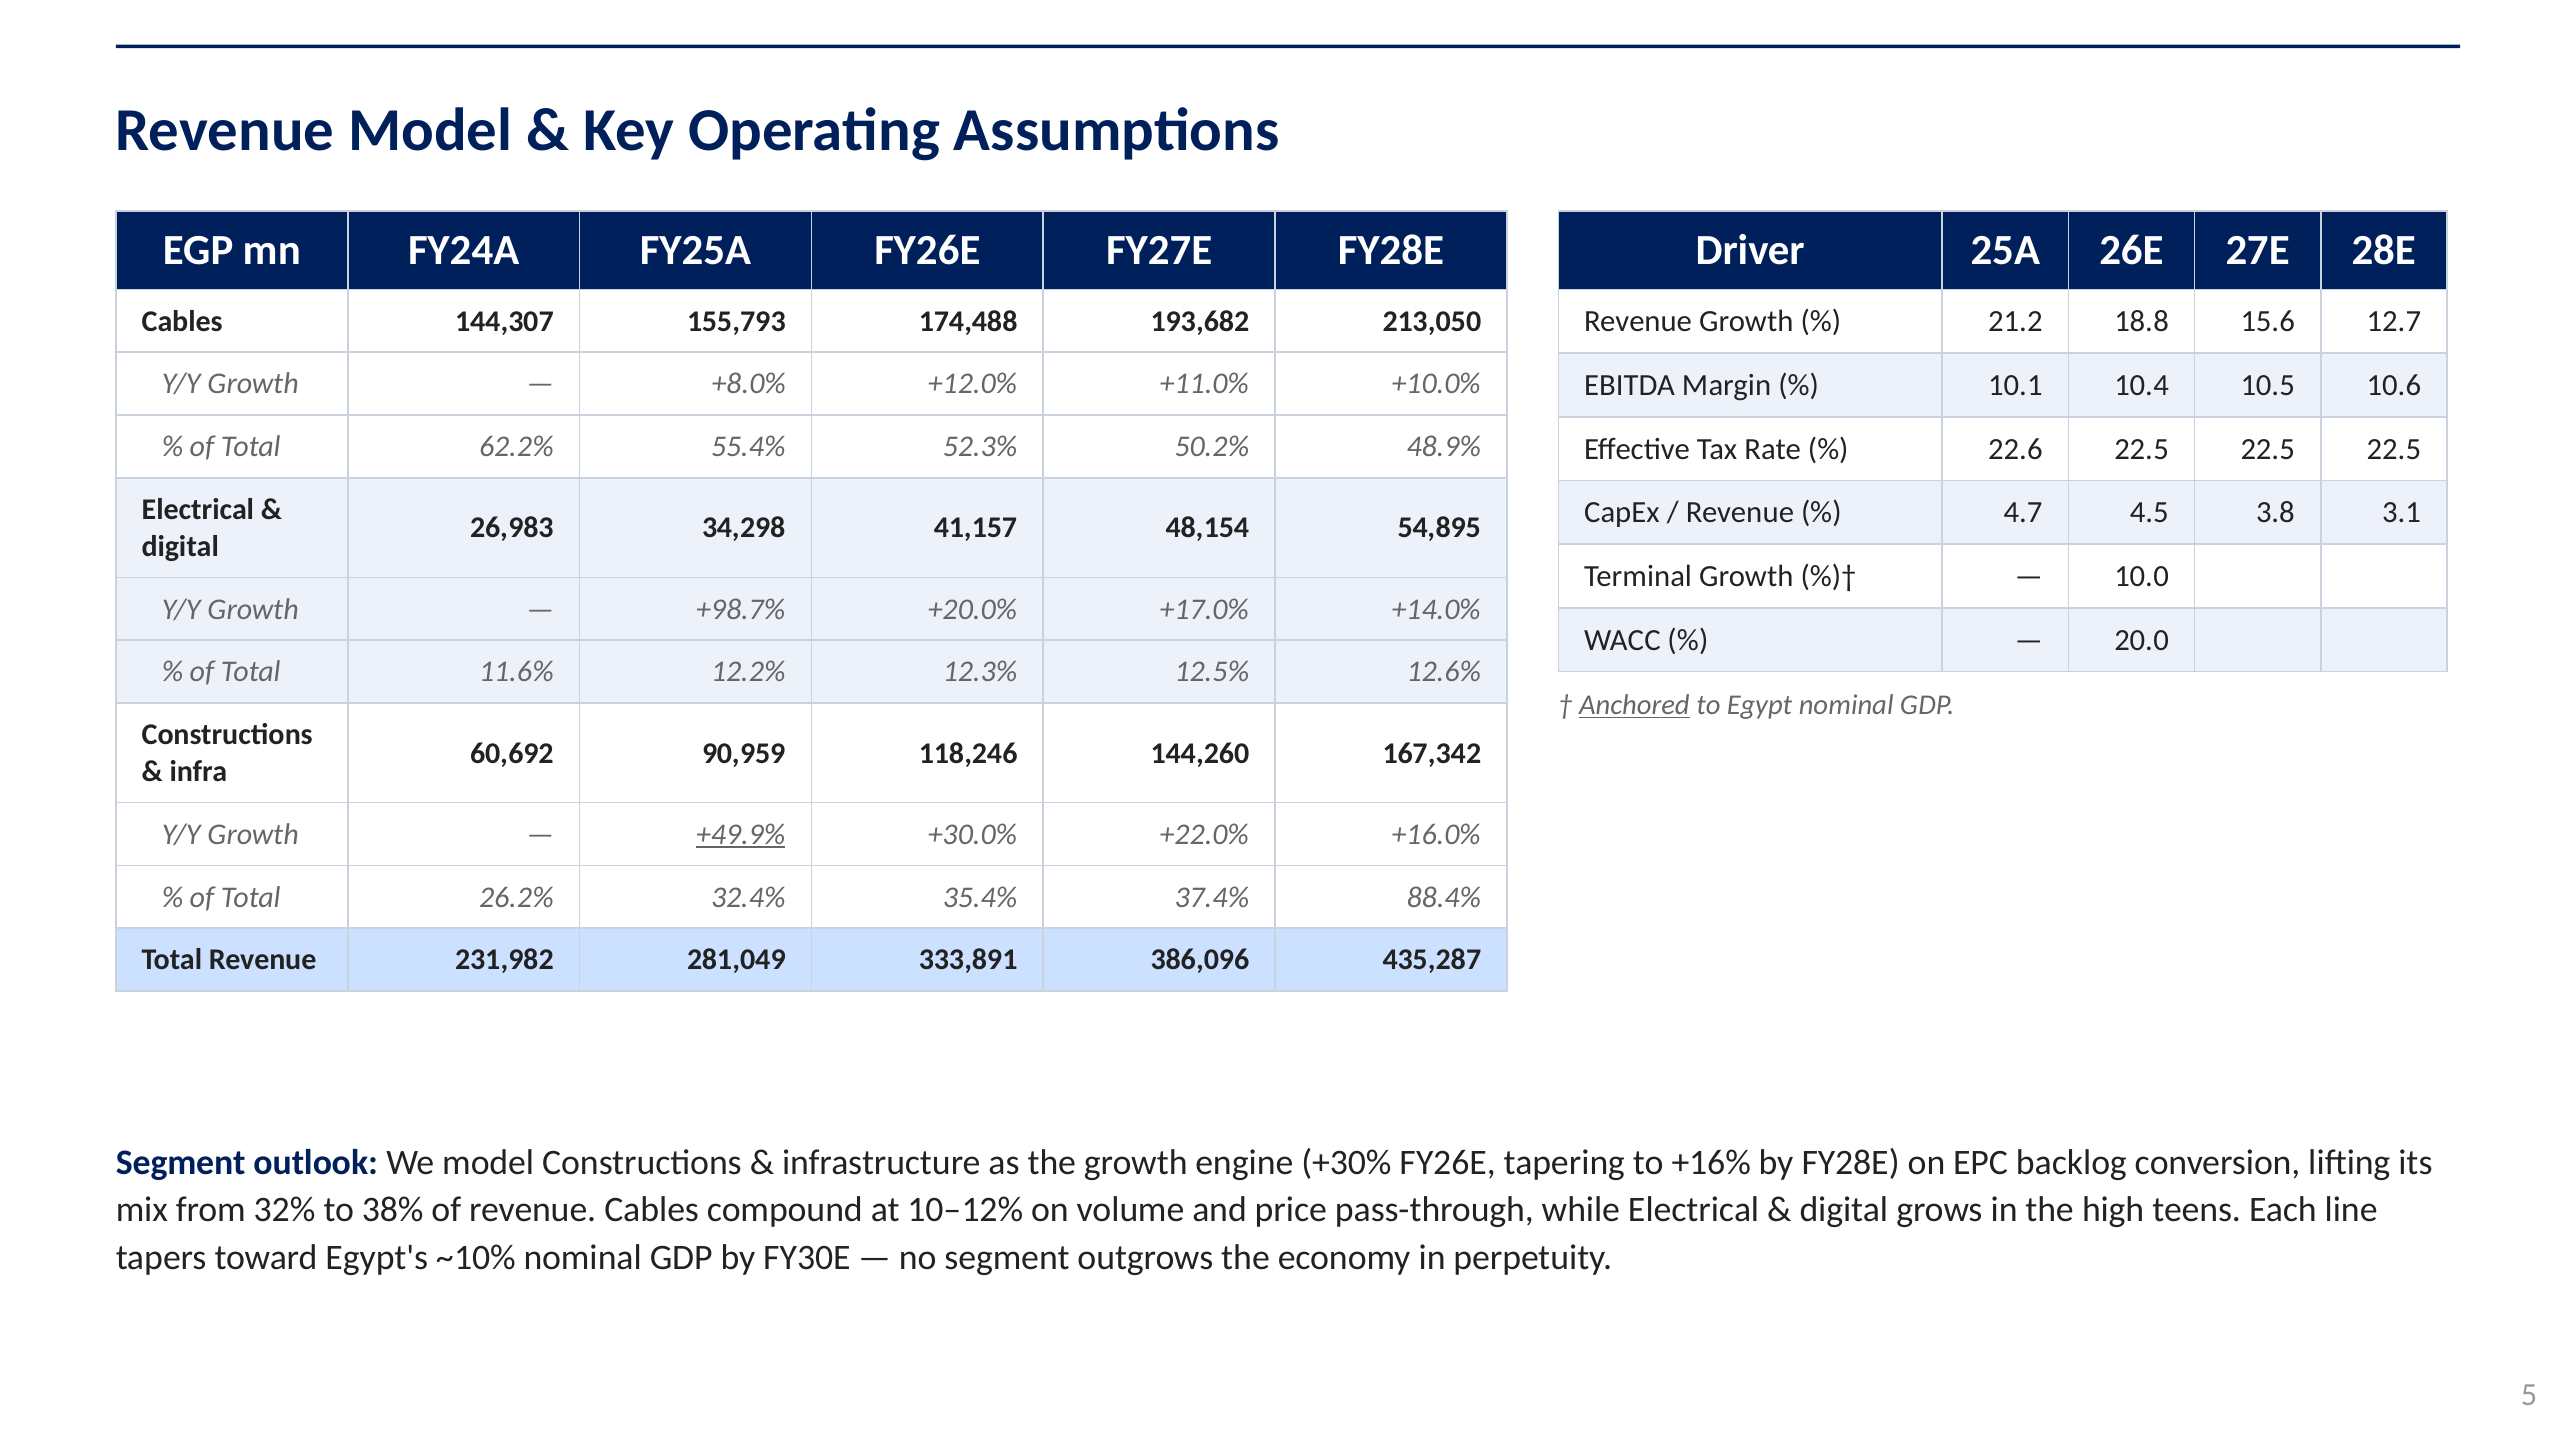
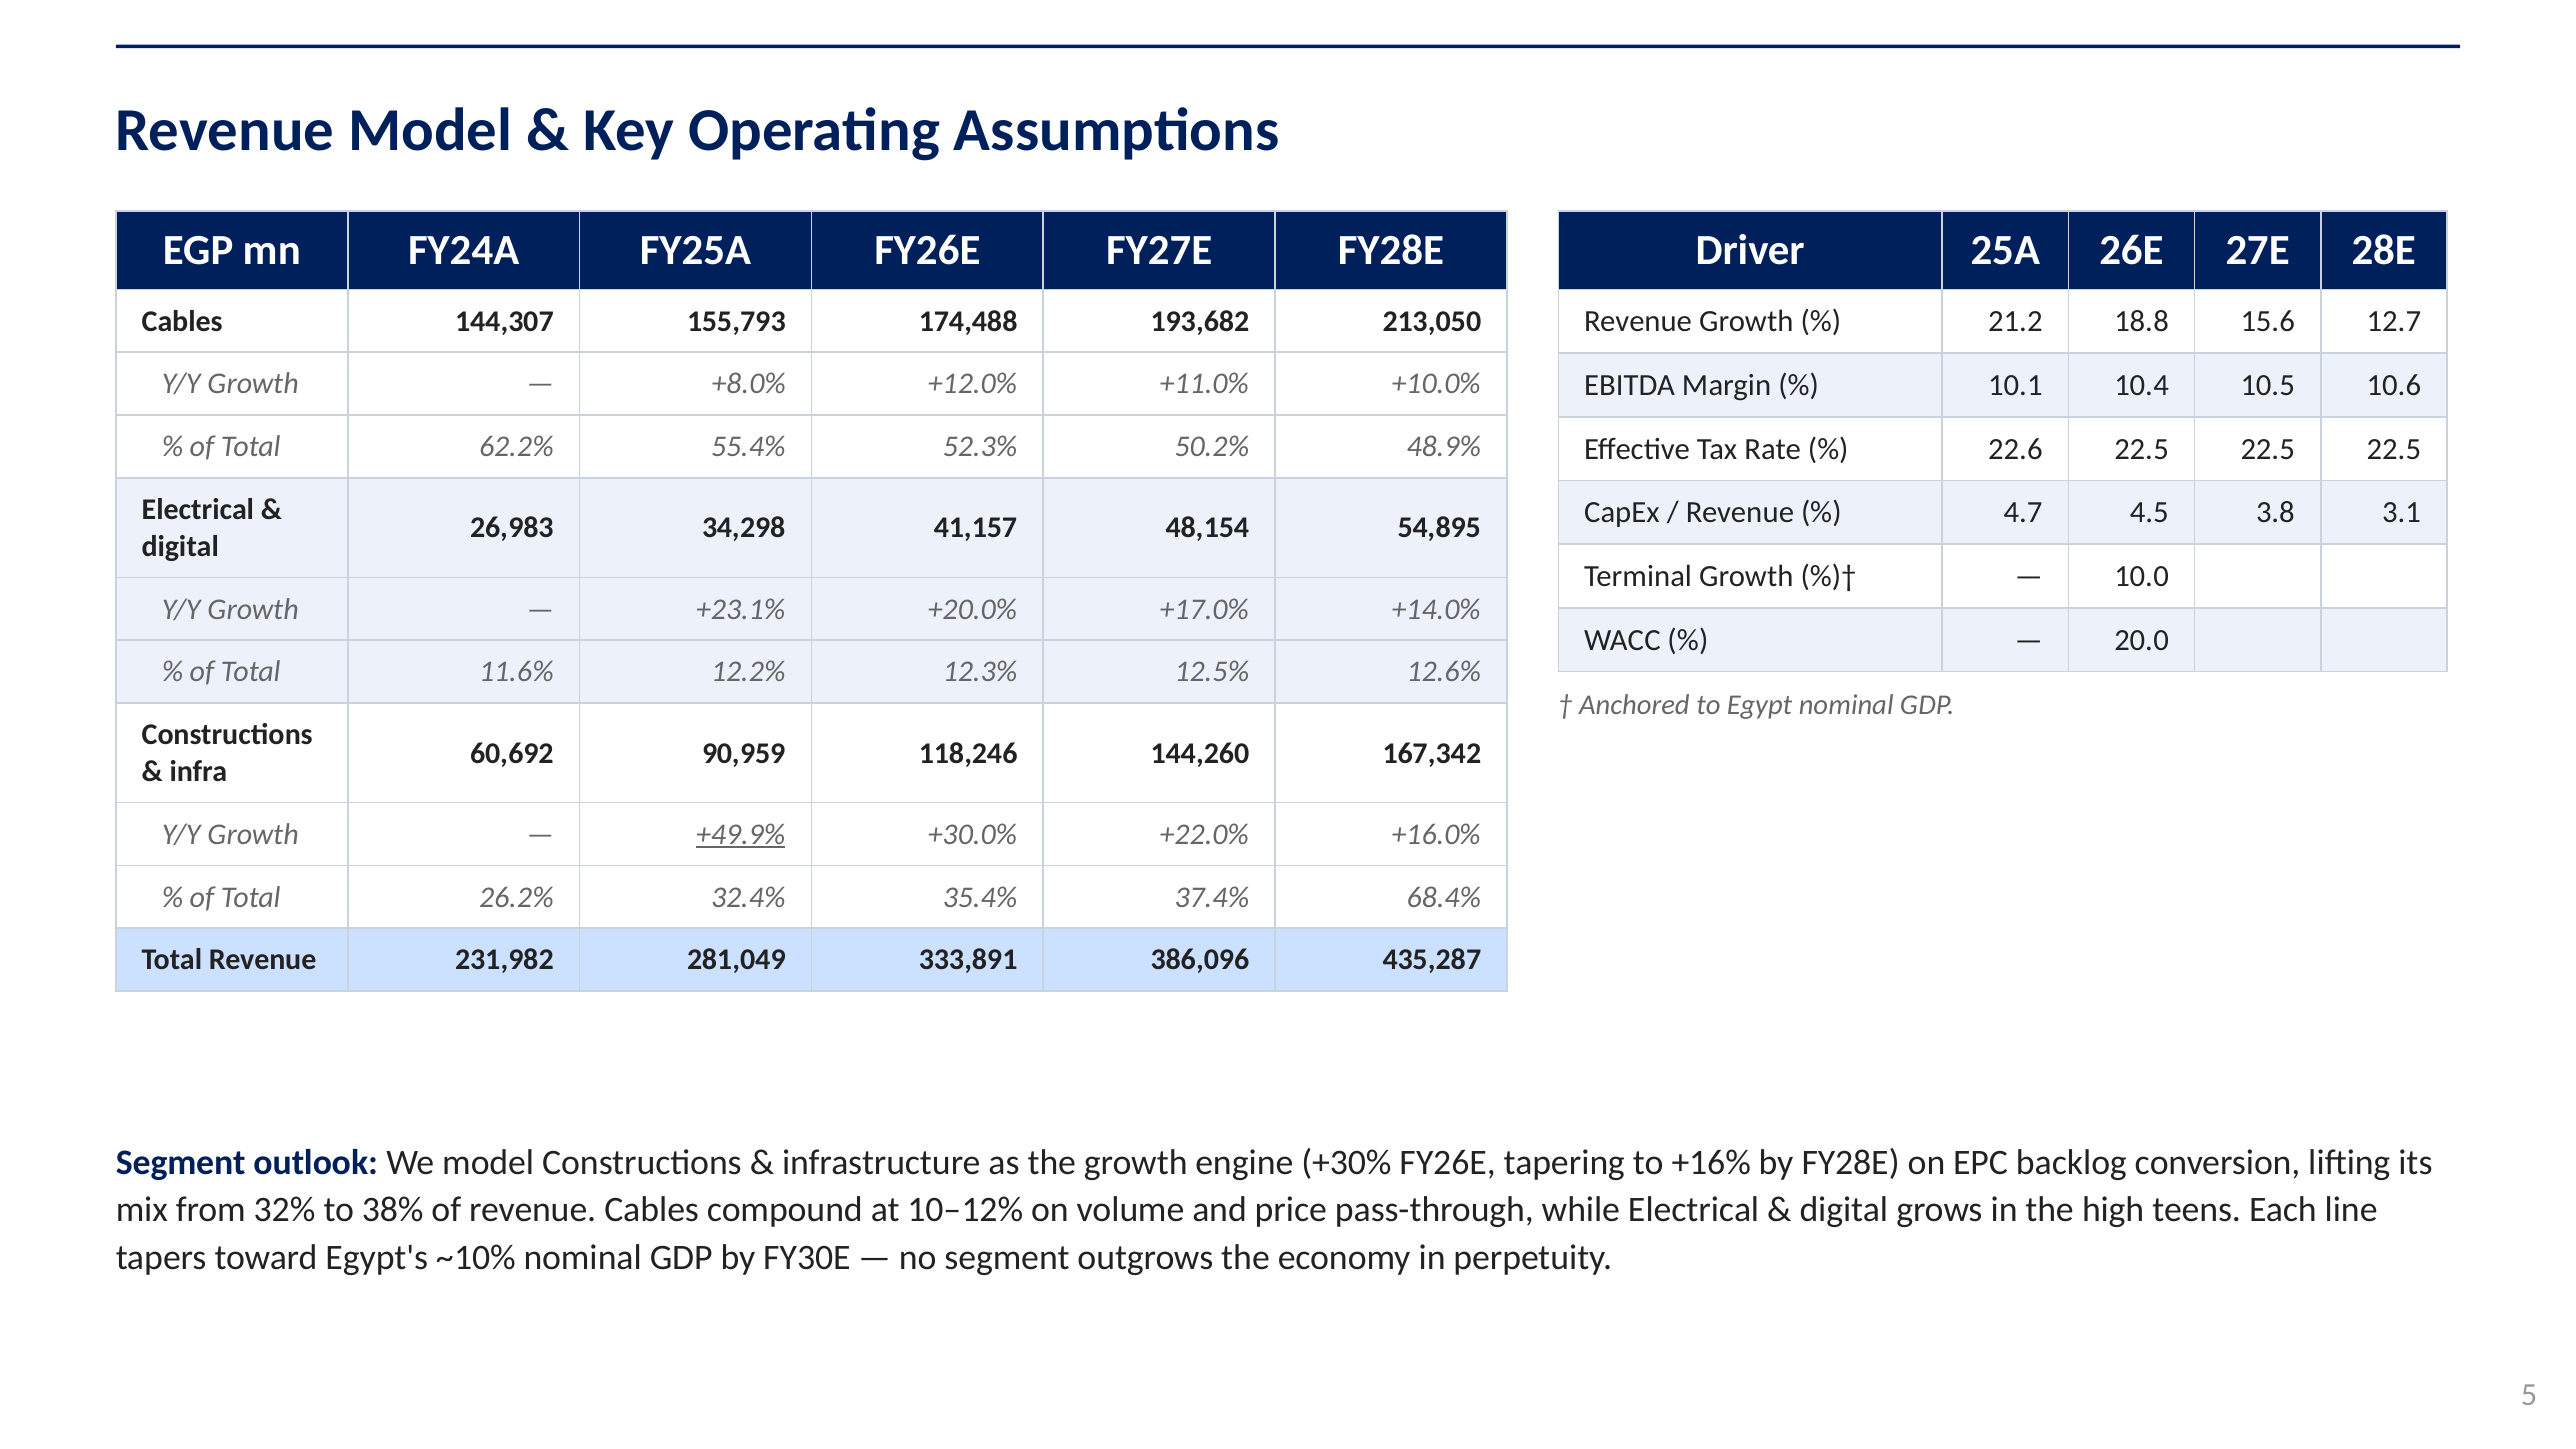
+98.7%: +98.7% -> +23.1% (741, 609)
Anchored underline: present -> none (1634, 705)
88.4%: 88.4% -> 68.4% (1444, 897)
